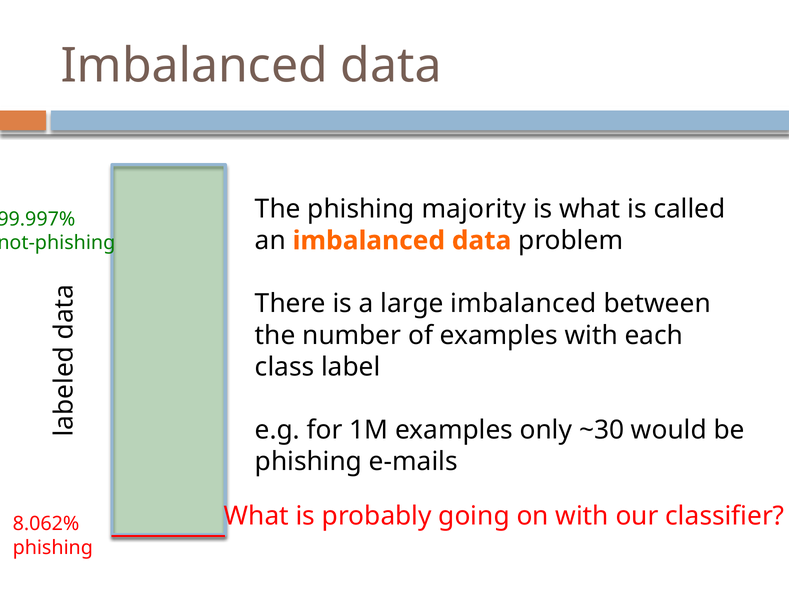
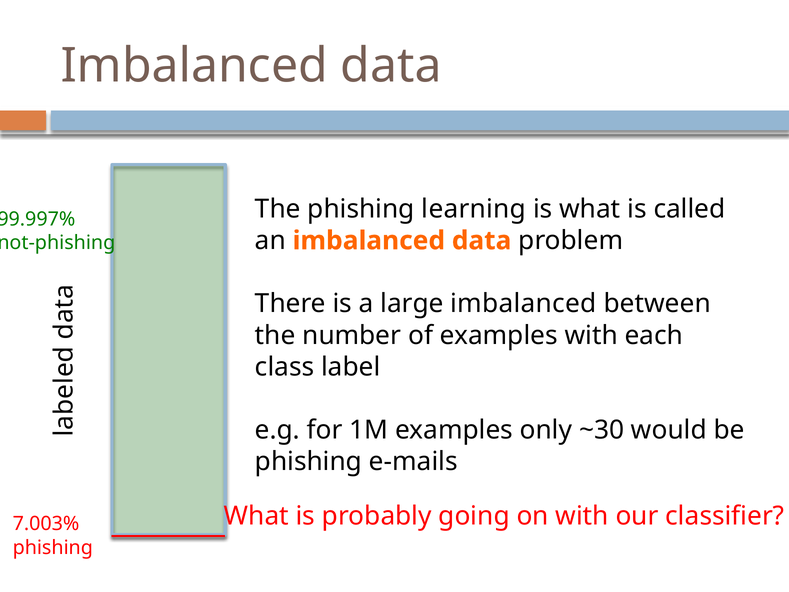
majority: majority -> learning (474, 209)
8.062%: 8.062% -> 7.003% (46, 524)
